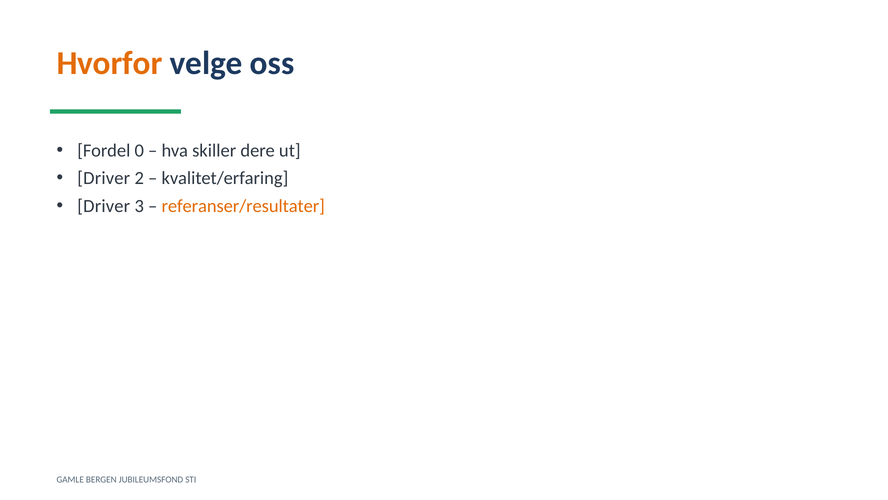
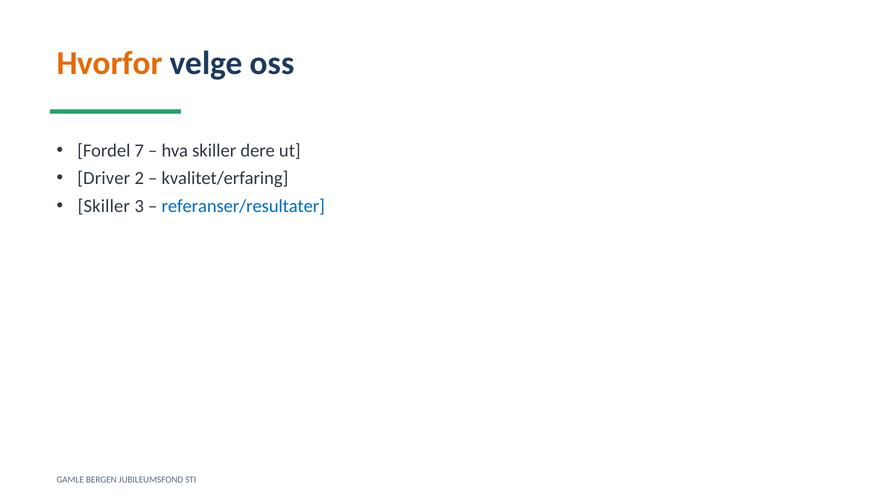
0: 0 -> 7 (139, 150)
Driver: Driver -> Skiller (104, 206)
referanser/resultater colour: orange -> blue (243, 206)
